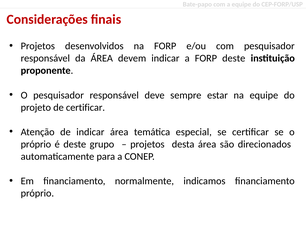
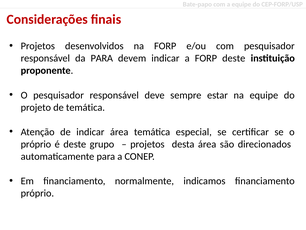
da ÁREA: ÁREA -> PARA (102, 58)
de certificar: certificar -> temática (85, 107)
